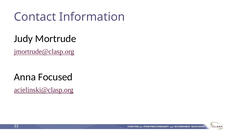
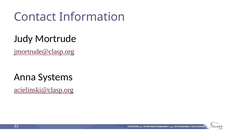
Focused: Focused -> Systems (55, 77)
